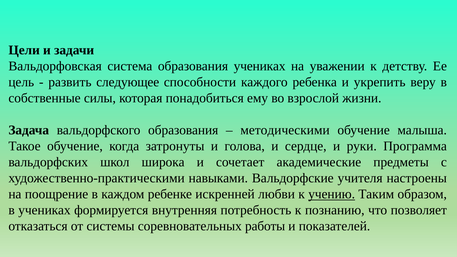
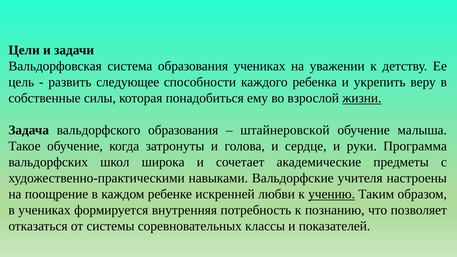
жизни underline: none -> present (362, 98)
методическими: методическими -> штайнеровской (285, 130)
работы: работы -> классы (265, 226)
